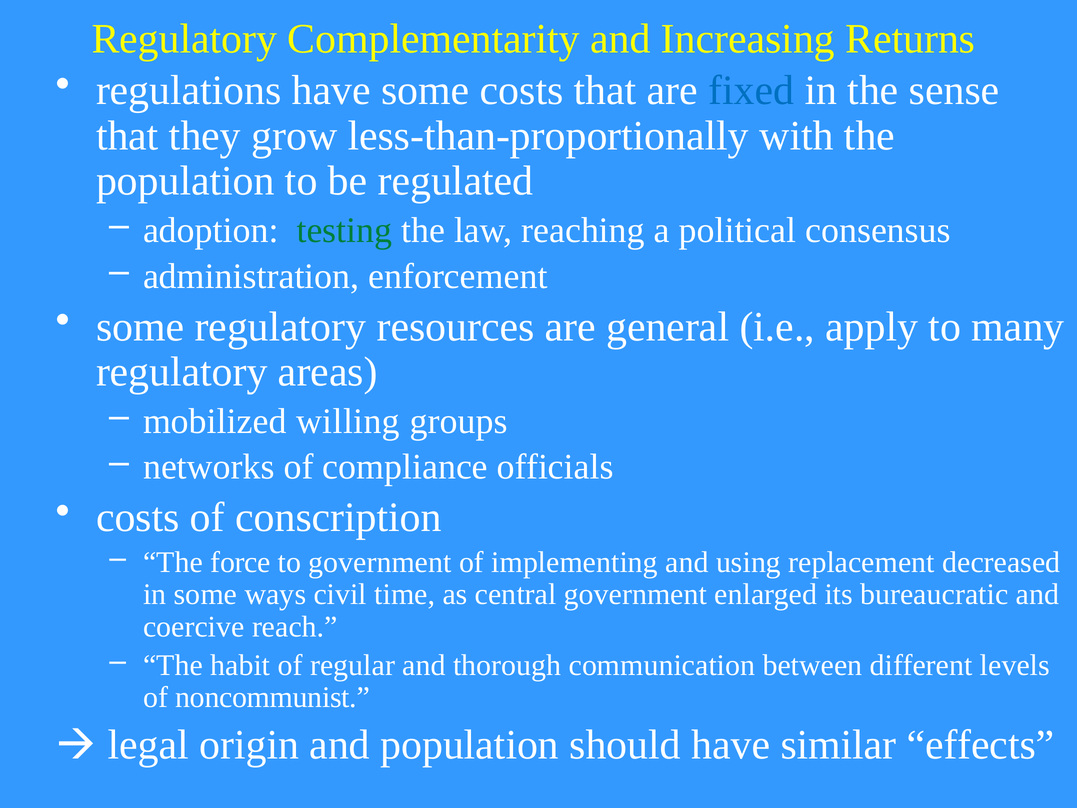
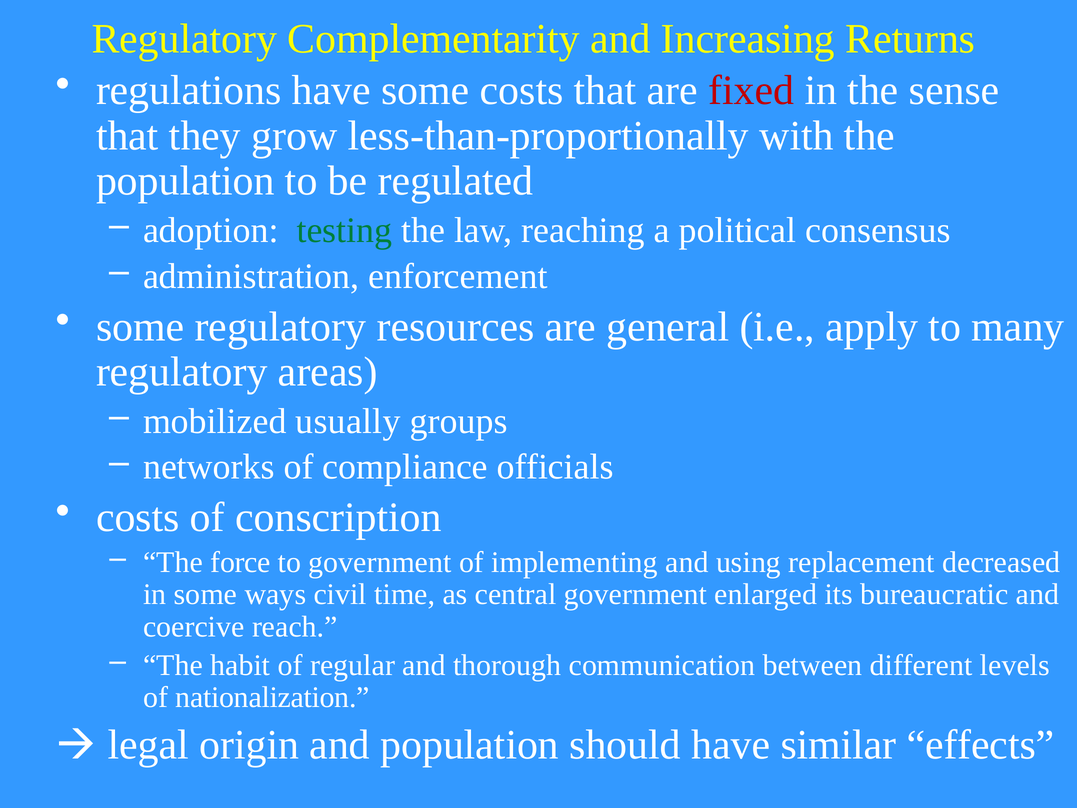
fixed colour: blue -> red (751, 91)
willing: willing -> usually (348, 421)
noncommunist: noncommunist -> nationalization (273, 697)
